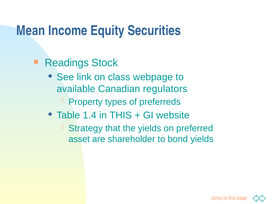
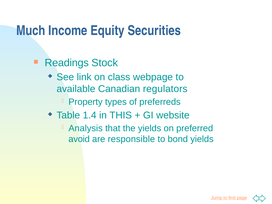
Mean: Mean -> Much (31, 31)
Strategy: Strategy -> Analysis (86, 128)
asset: asset -> avoid (79, 139)
shareholder: shareholder -> responsible (131, 139)
